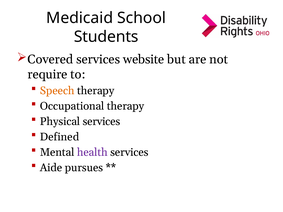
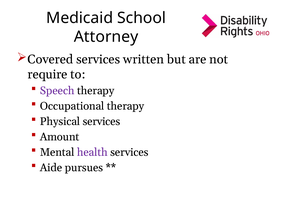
Students: Students -> Attorney (106, 37)
website: website -> written (144, 59)
Speech colour: orange -> purple (57, 91)
Defined: Defined -> Amount (60, 137)
